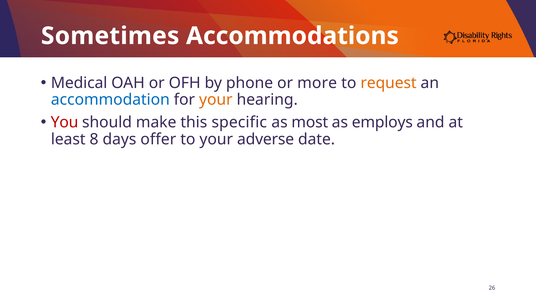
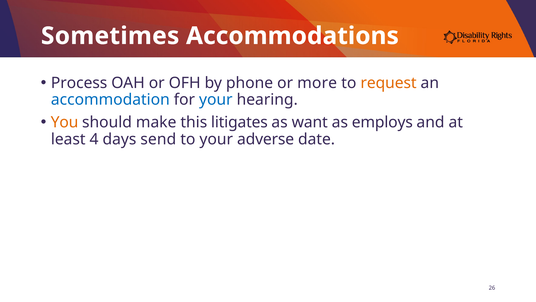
Medical: Medical -> Process (79, 83)
your colour: orange -> blue (216, 100)
You colour: red -> orange (65, 122)
specific: specific -> litigates (239, 122)
most: most -> want (310, 122)
8: 8 -> 4 (94, 139)
offer: offer -> send (158, 139)
